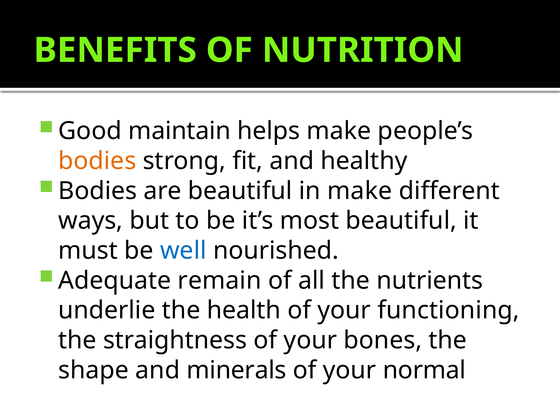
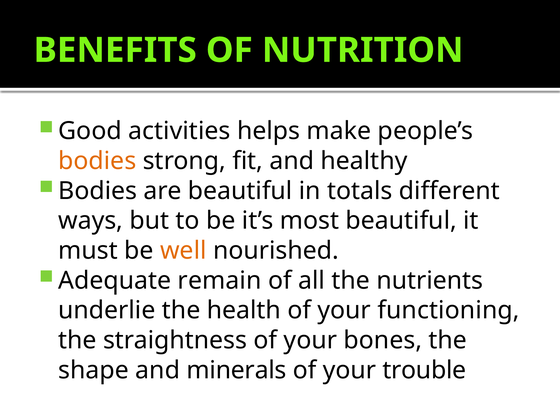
maintain: maintain -> activities (179, 131)
in make: make -> totals (360, 191)
well colour: blue -> orange (183, 251)
normal: normal -> trouble (424, 370)
